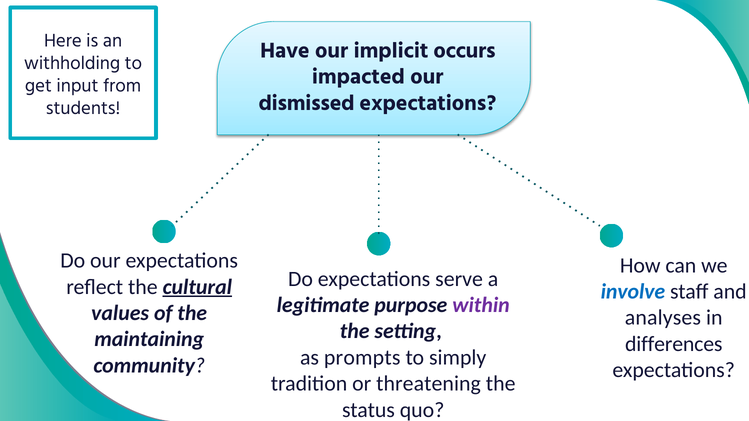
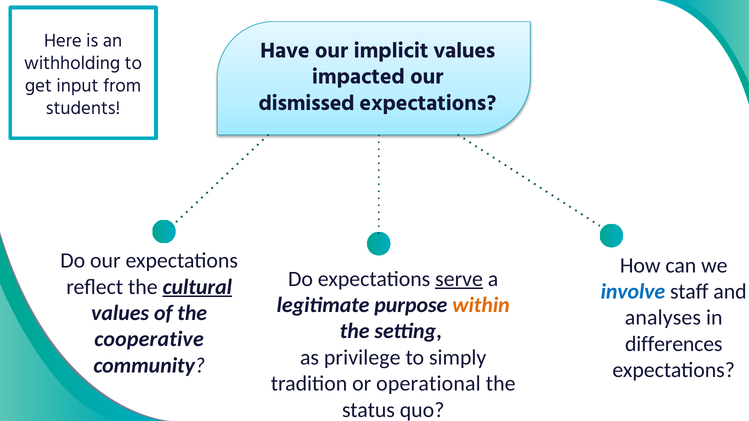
implicit occurs: occurs -> values (465, 50)
serve underline: none -> present (459, 279)
within colour: purple -> orange (481, 305)
maintaining: maintaining -> cooperative (149, 339)
prompts: prompts -> privilege (362, 358)
threatening: threatening -> operational (428, 384)
